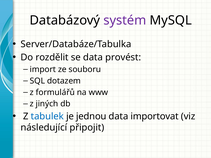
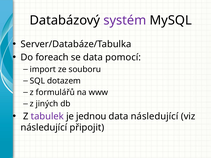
rozdělit: rozdělit -> foreach (52, 57)
provést: provést -> pomocí (123, 57)
tabulek colour: blue -> purple (47, 116)
data importovat: importovat -> následující (155, 116)
